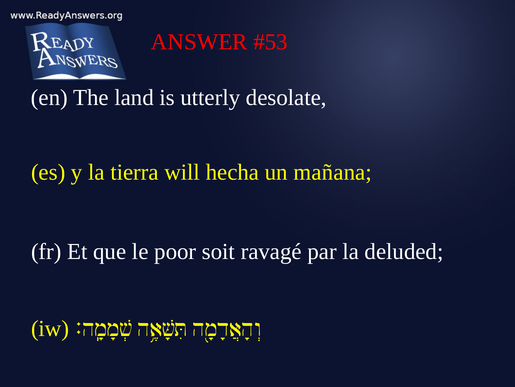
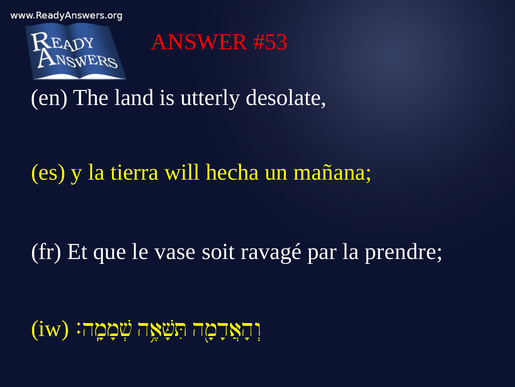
poor: poor -> vase (175, 251)
deluded: deluded -> prendre (404, 251)
